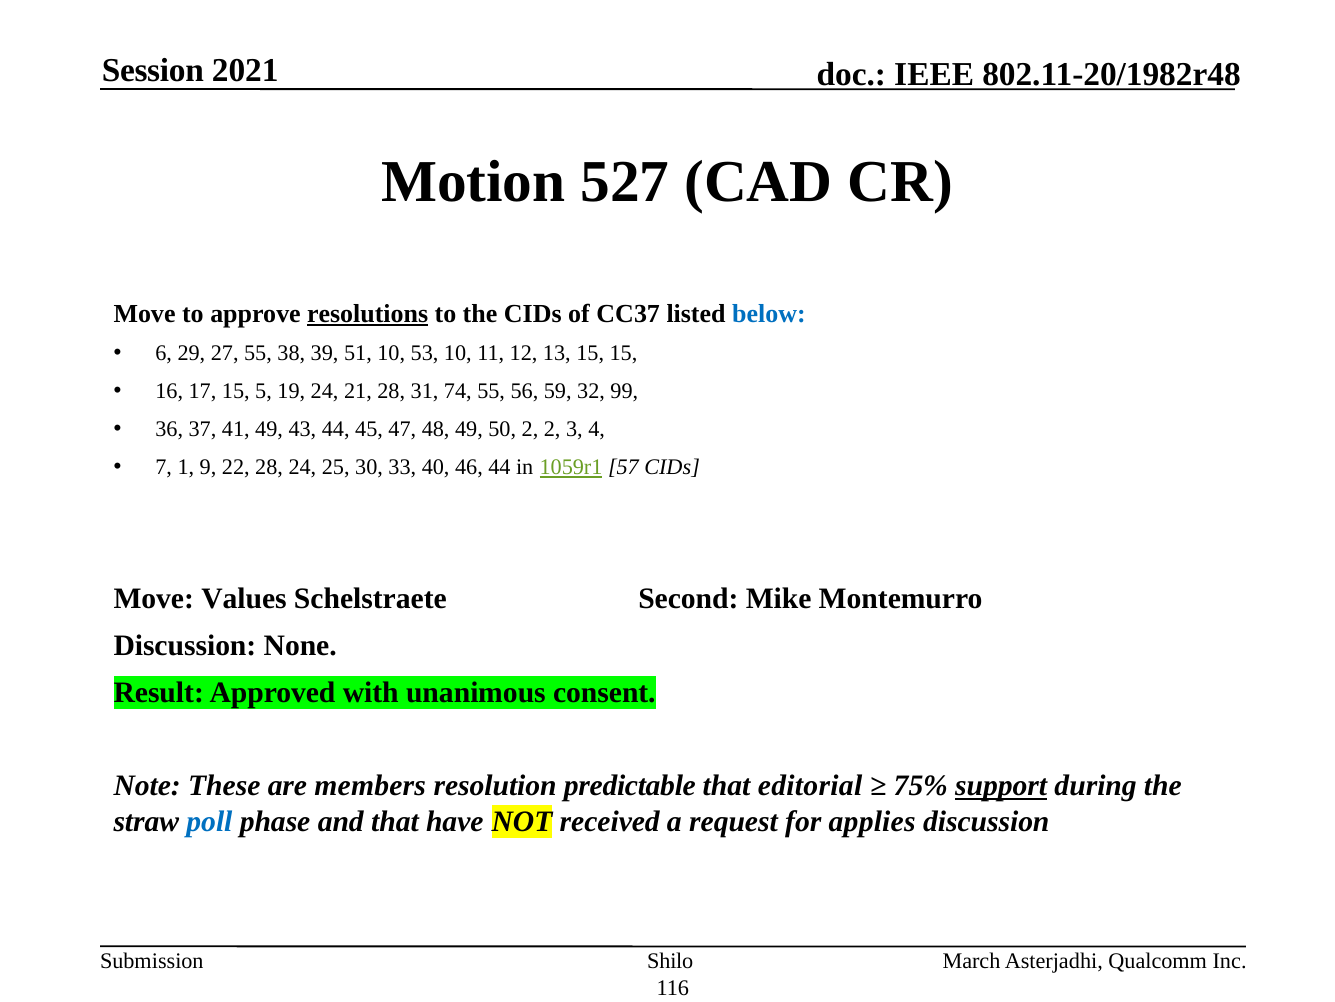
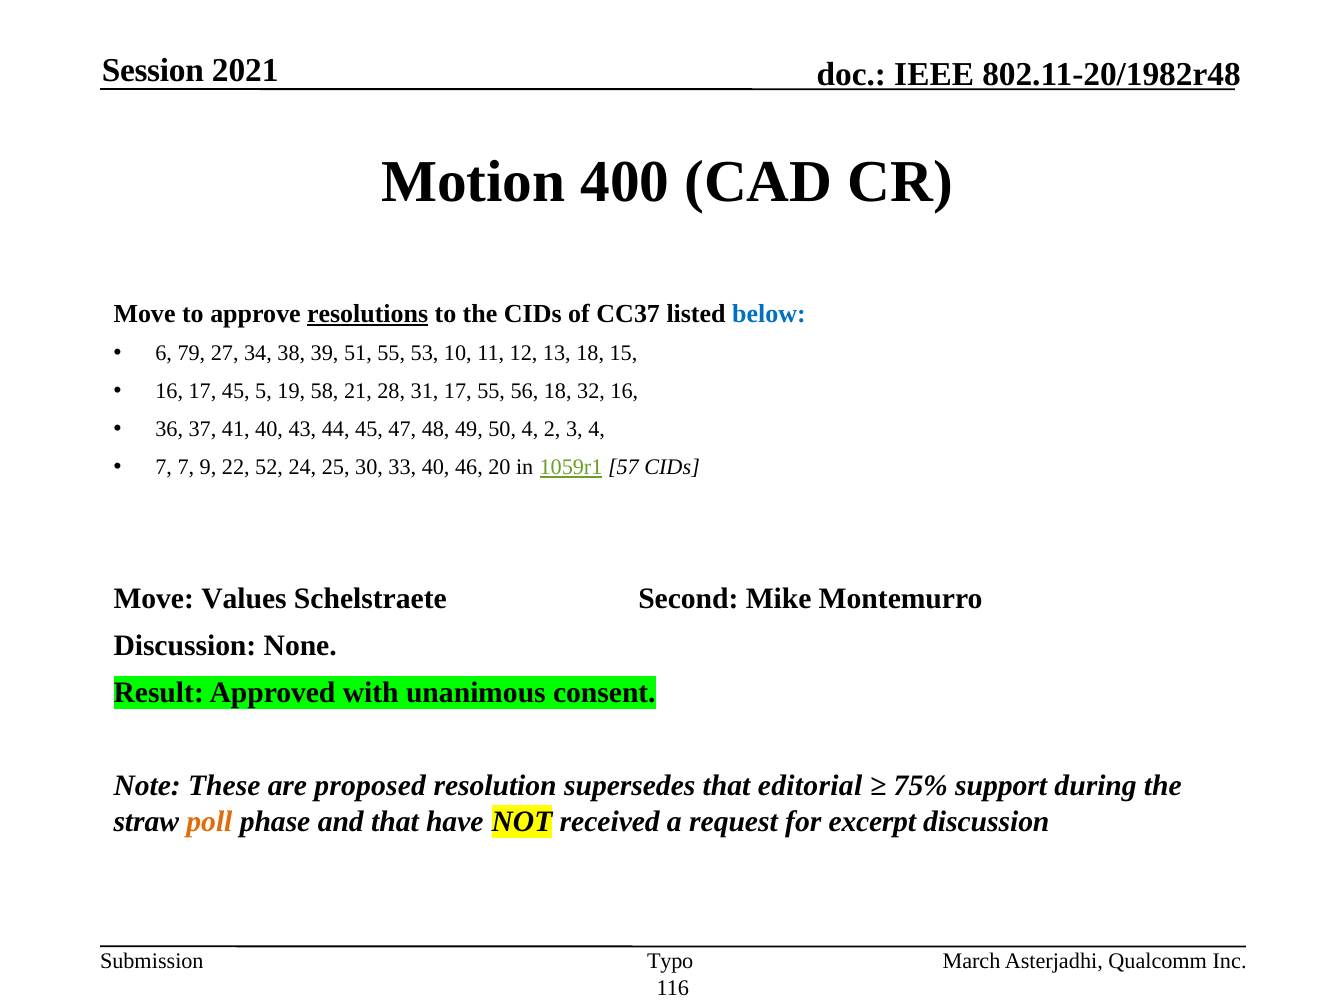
527: 527 -> 400 (625, 182)
29: 29 -> 79 (191, 353)
27 55: 55 -> 34 (258, 353)
51 10: 10 -> 55 (391, 353)
13 15: 15 -> 18 (590, 353)
17 15: 15 -> 45 (236, 391)
19 24: 24 -> 58 (325, 391)
31 74: 74 -> 17 (458, 391)
56 59: 59 -> 18 (558, 391)
32 99: 99 -> 16 (624, 391)
41 49: 49 -> 40 (269, 429)
50 2: 2 -> 4 (530, 429)
7 1: 1 -> 7 (186, 467)
22 28: 28 -> 52 (269, 467)
46 44: 44 -> 20 (499, 467)
members: members -> proposed (370, 785)
predictable: predictable -> supersedes (630, 785)
support underline: present -> none (1001, 785)
poll colour: blue -> orange (209, 821)
applies: applies -> excerpt (872, 821)
Shilo: Shilo -> Typo (670, 960)
